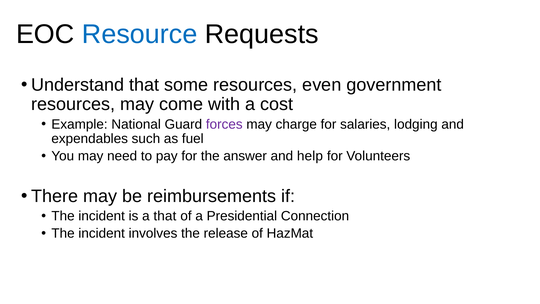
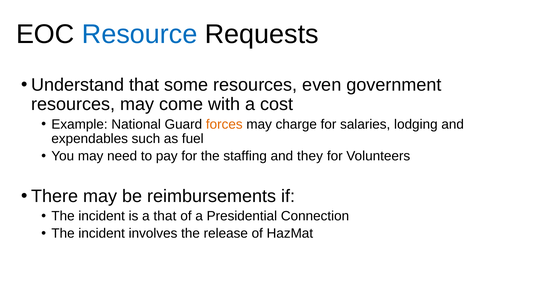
forces colour: purple -> orange (224, 124)
answer: answer -> staffing (245, 156)
help: help -> they (310, 156)
